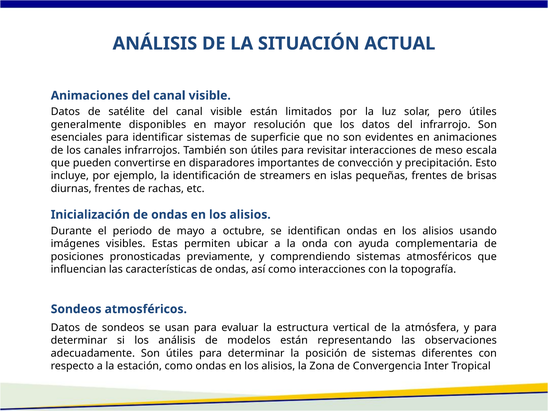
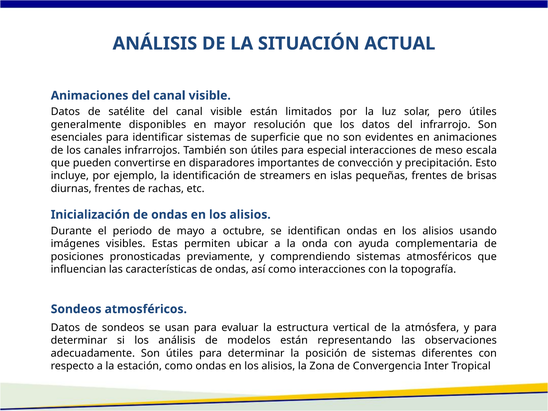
revisitar: revisitar -> especial (327, 150)
